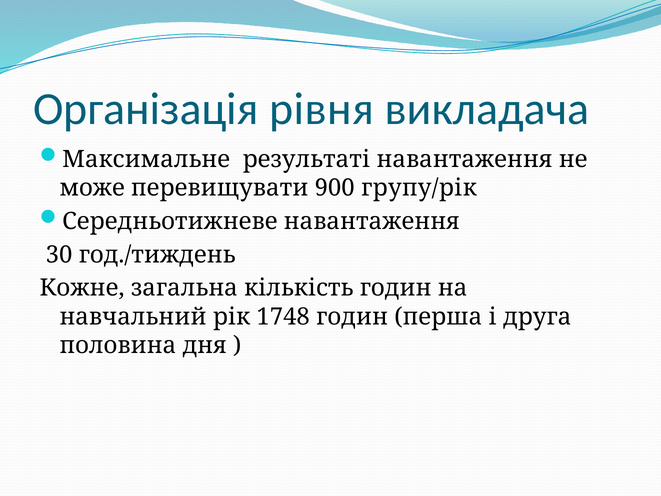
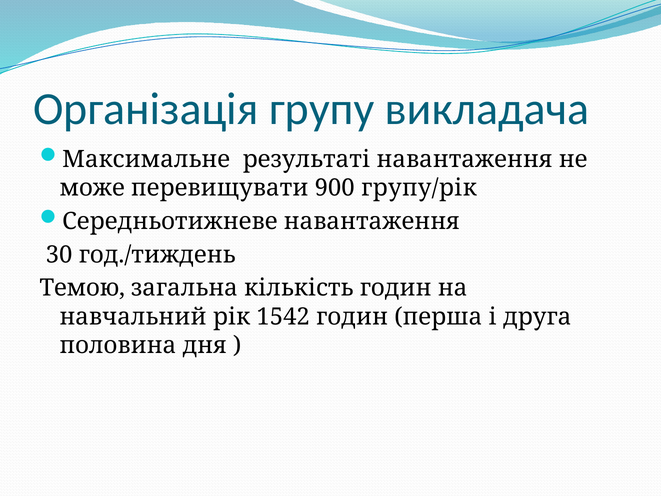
рівня: рівня -> групу (322, 109)
Кожне: Кожне -> Темою (82, 288)
1748: 1748 -> 1542 (283, 317)
